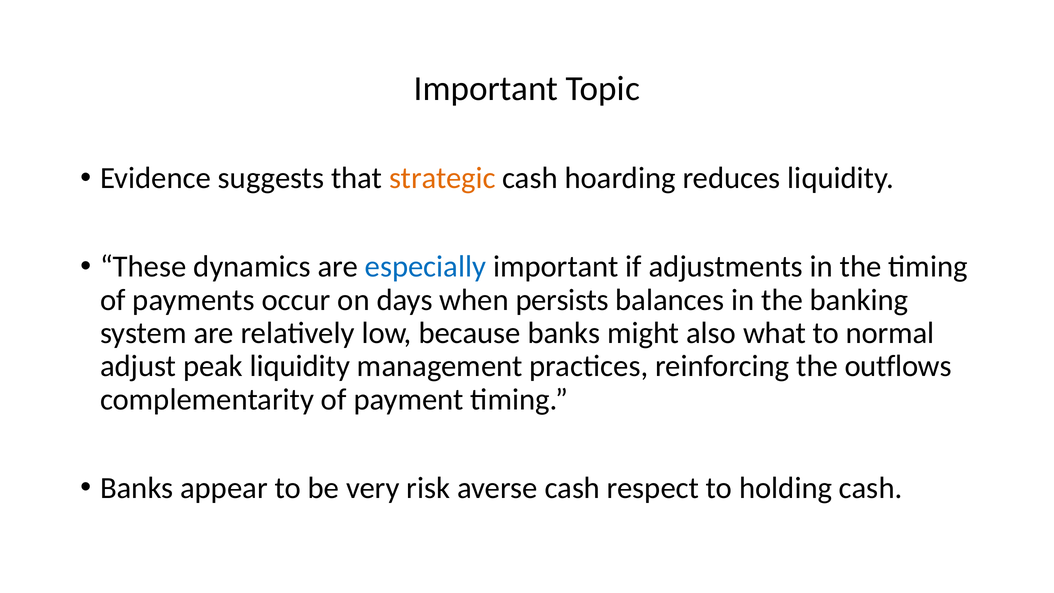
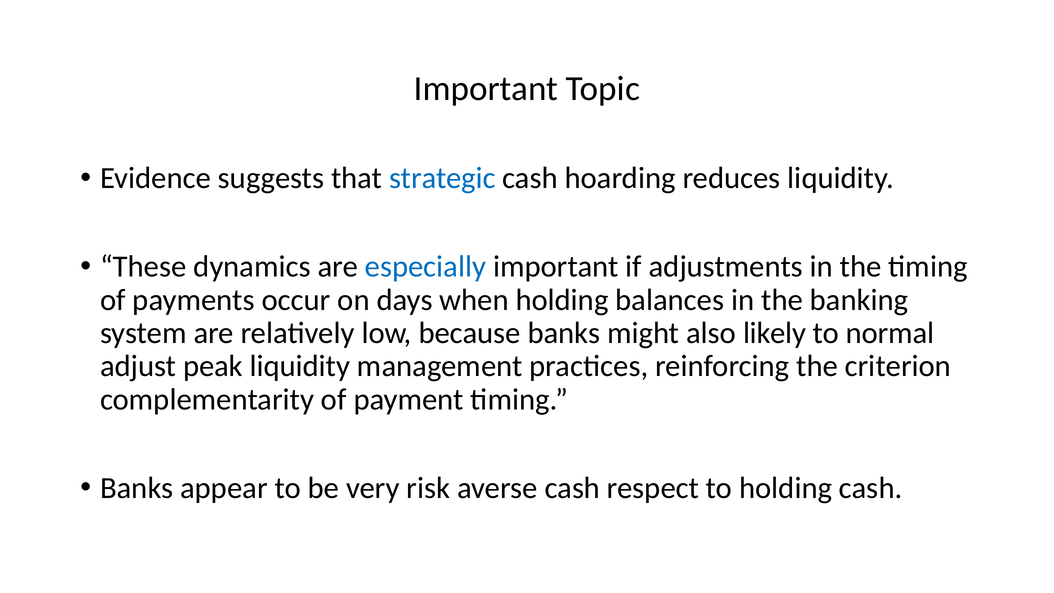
strategic colour: orange -> blue (442, 178)
when persists: persists -> holding (562, 300)
what: what -> likely (775, 333)
outflows: outflows -> criterion (898, 366)
